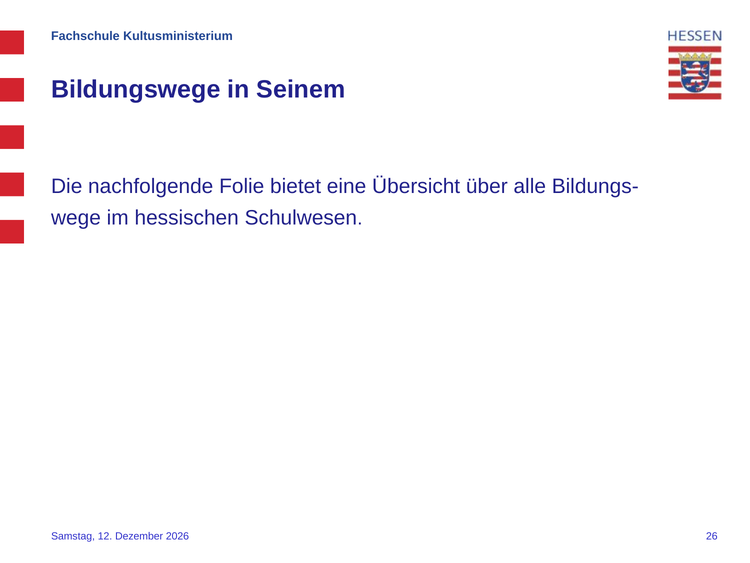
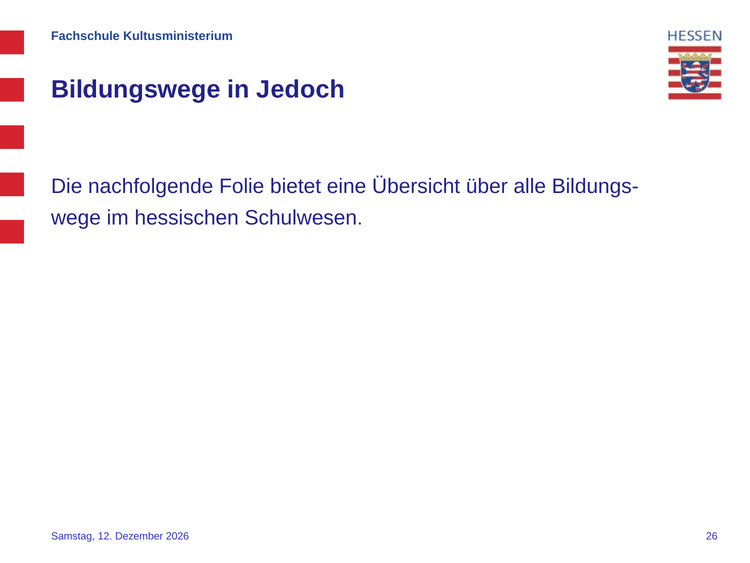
Seinem: Seinem -> Jedoch (301, 89)
